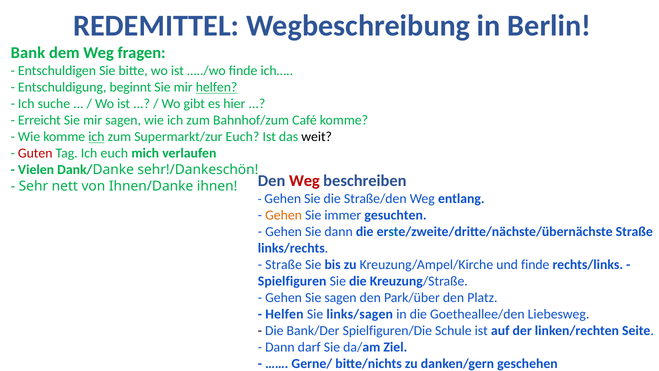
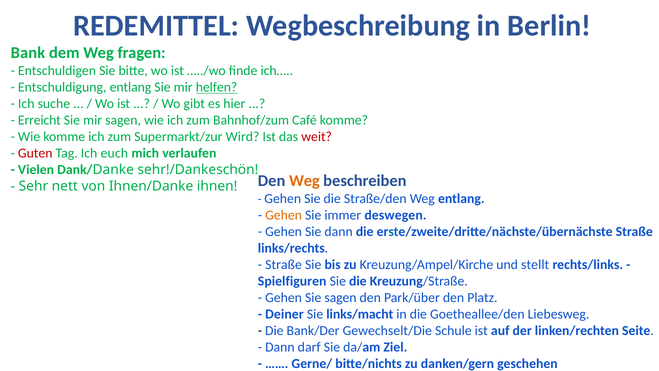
Entschuldigung beginnt: beginnt -> entlang (130, 87)
ich underline: present -> none (96, 137)
Supermarkt/zur Euch: Euch -> Wird (243, 137)
weit colour: black -> red (317, 137)
Weg colour: red -> orange (304, 181)
gesuchten: gesuchten -> deswegen (395, 215)
und finde: finde -> stellt (535, 264)
Helfen: Helfen -> Deiner (284, 314)
links/sagen: links/sagen -> links/macht (360, 314)
Spielfiguren/Die: Spielfiguren/Die -> Gewechselt/Die (387, 330)
